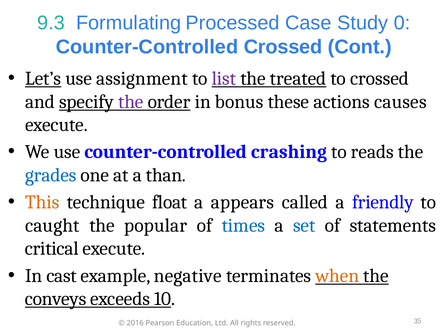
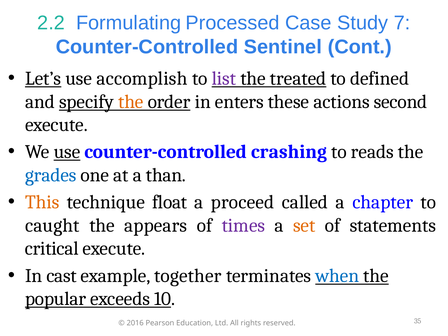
9.3: 9.3 -> 2.2 (51, 23)
0: 0 -> 7 (402, 23)
Counter-Controlled Crossed: Crossed -> Sentinel (283, 47)
assignment: assignment -> accomplish (142, 78)
to crossed: crossed -> defined (380, 78)
the colour: purple -> orange (131, 102)
bonus: bonus -> enters (239, 102)
causes: causes -> second (401, 102)
use underline: none -> present (67, 152)
appears: appears -> proceed (243, 202)
friendly: friendly -> chapter (383, 202)
popular: popular -> appears (156, 225)
times colour: blue -> purple (243, 225)
set colour: blue -> orange (304, 225)
negative: negative -> together (188, 276)
when colour: orange -> blue (337, 276)
conveys: conveys -> popular (56, 299)
